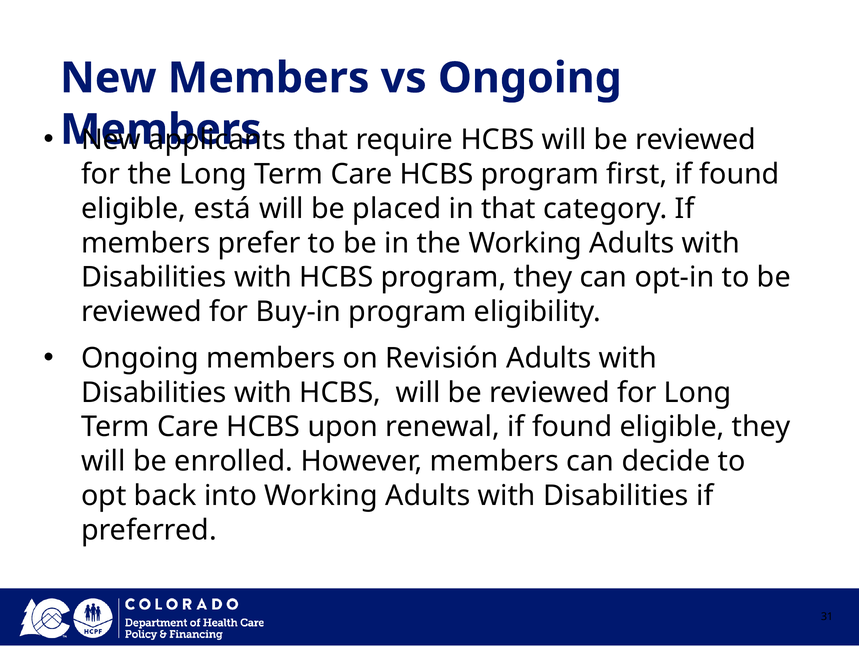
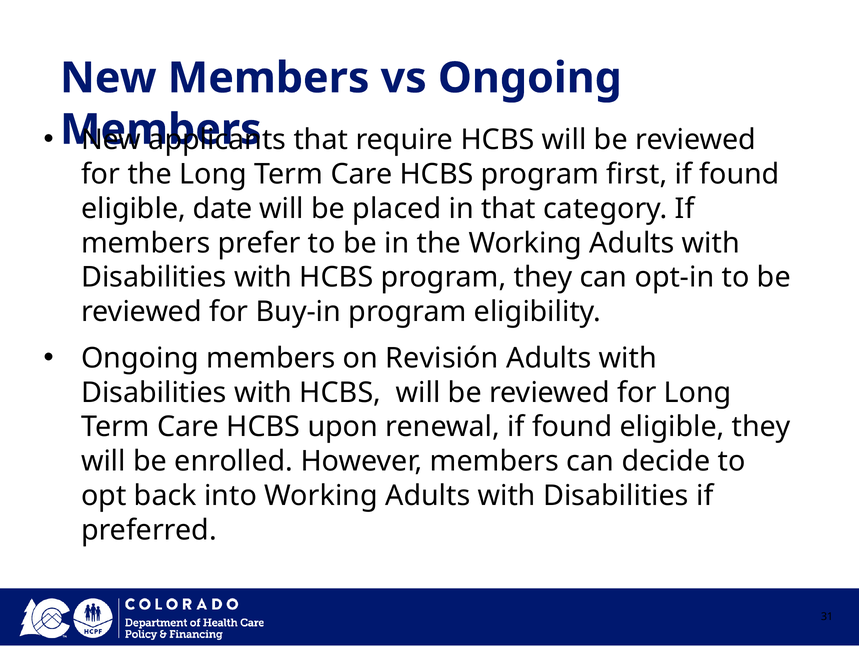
está: está -> date (223, 209)
